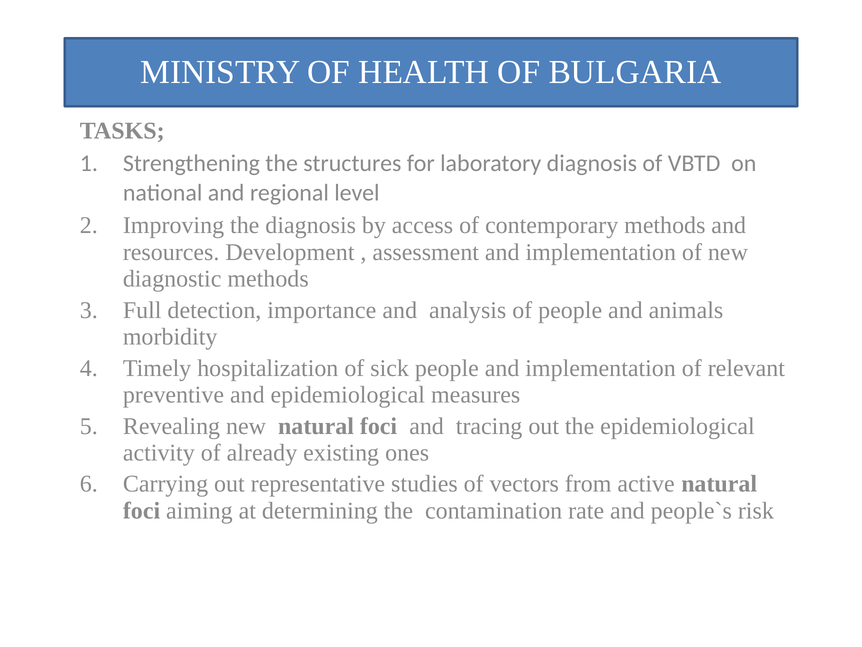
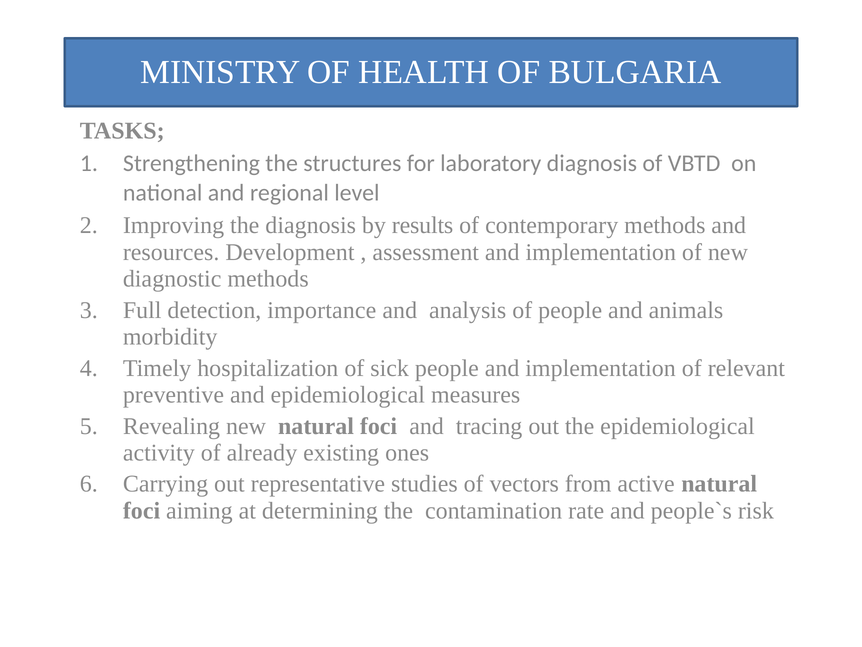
access: access -> results (423, 225)
